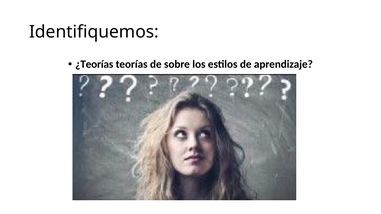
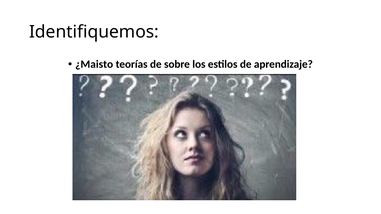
¿Teorías: ¿Teorías -> ¿Maisto (94, 64)
